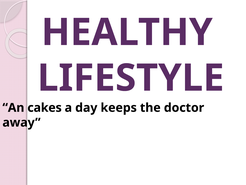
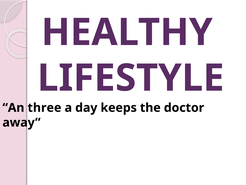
cakes: cakes -> three (44, 107)
